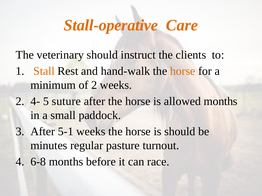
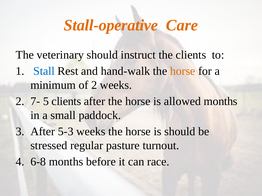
Stall colour: orange -> blue (44, 71)
4-: 4- -> 7- (35, 102)
5 suture: suture -> clients (66, 102)
5-1: 5-1 -> 5-3 (66, 132)
minutes: minutes -> stressed (49, 146)
